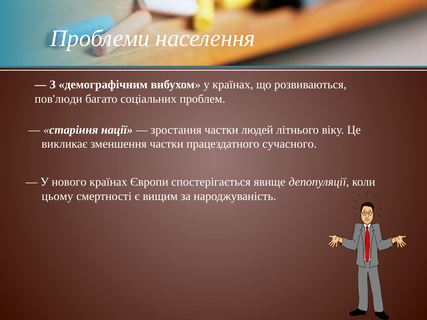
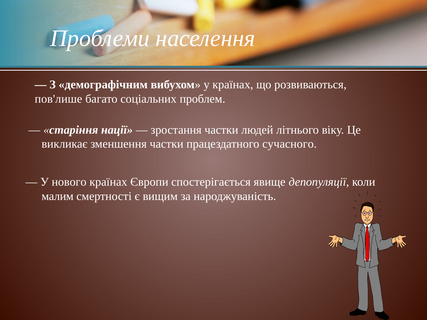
пов'люди: пов'люди -> пов'лише (58, 99)
цьому: цьому -> малим (58, 196)
